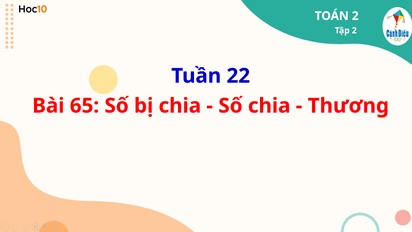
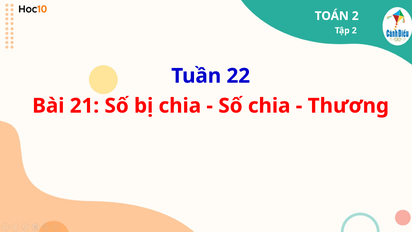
65: 65 -> 21 (84, 106)
